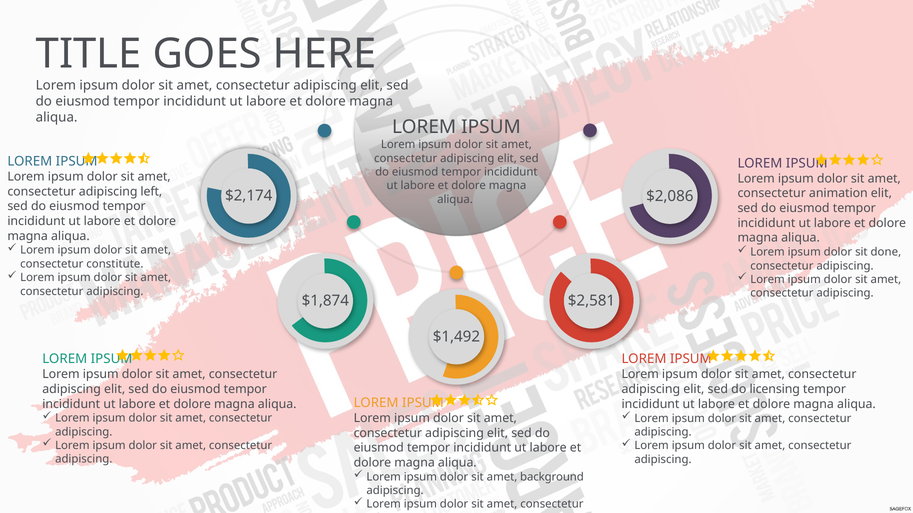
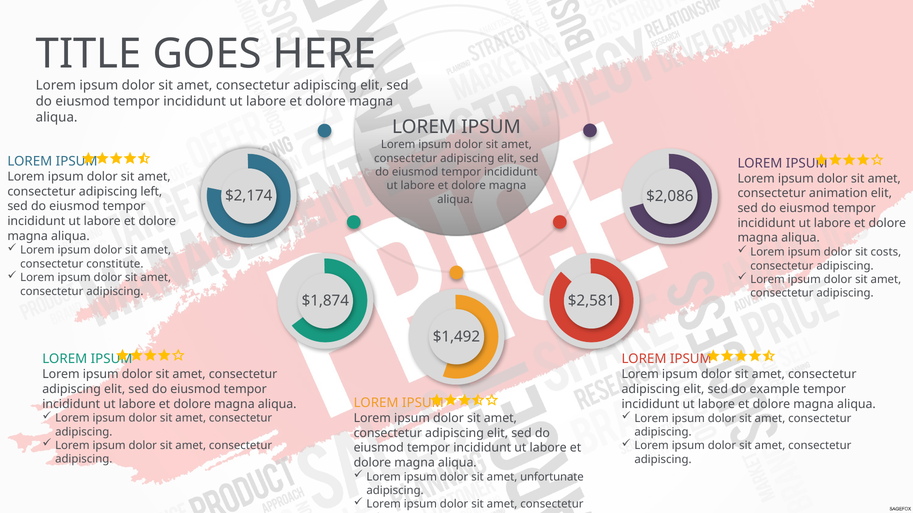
done: done -> costs (886, 252)
licensing: licensing -> example (775, 390)
background: background -> unfortunate (552, 477)
